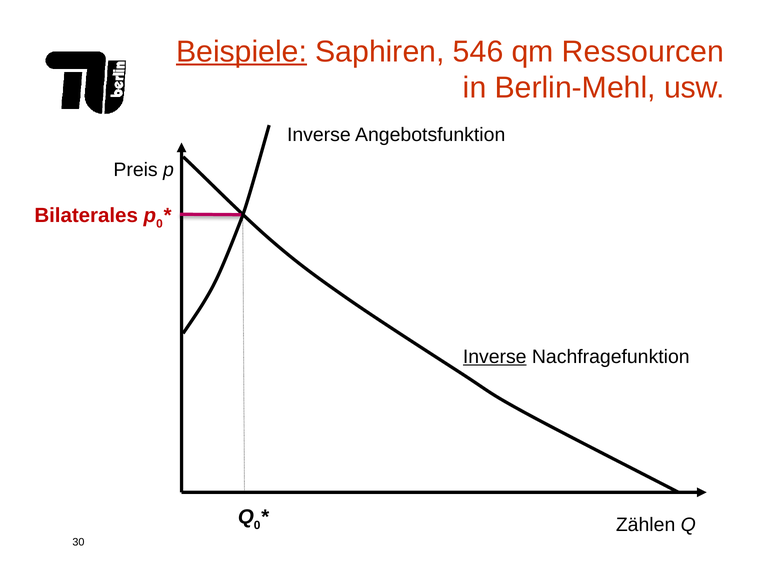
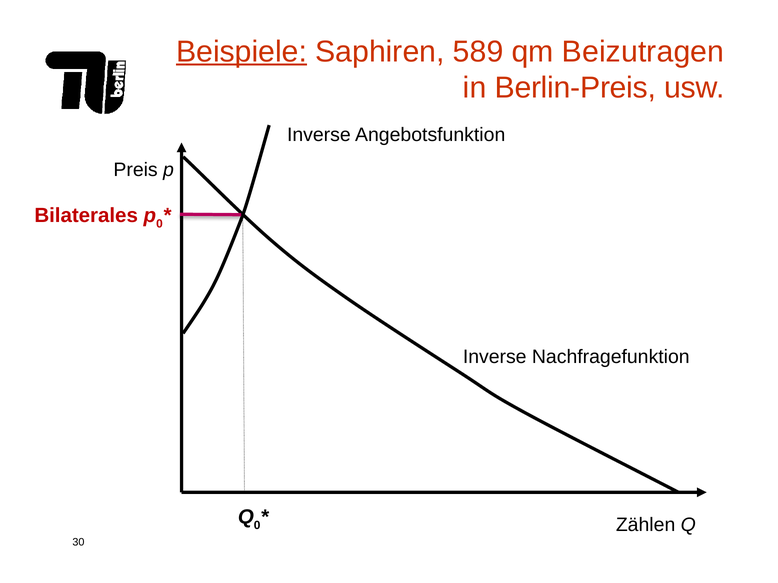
546: 546 -> 589 (478, 52)
Ressourcen: Ressourcen -> Beizutragen (643, 52)
Berlin-Mehl: Berlin-Mehl -> Berlin-Preis (575, 88)
Inverse underline: present -> none (495, 357)
